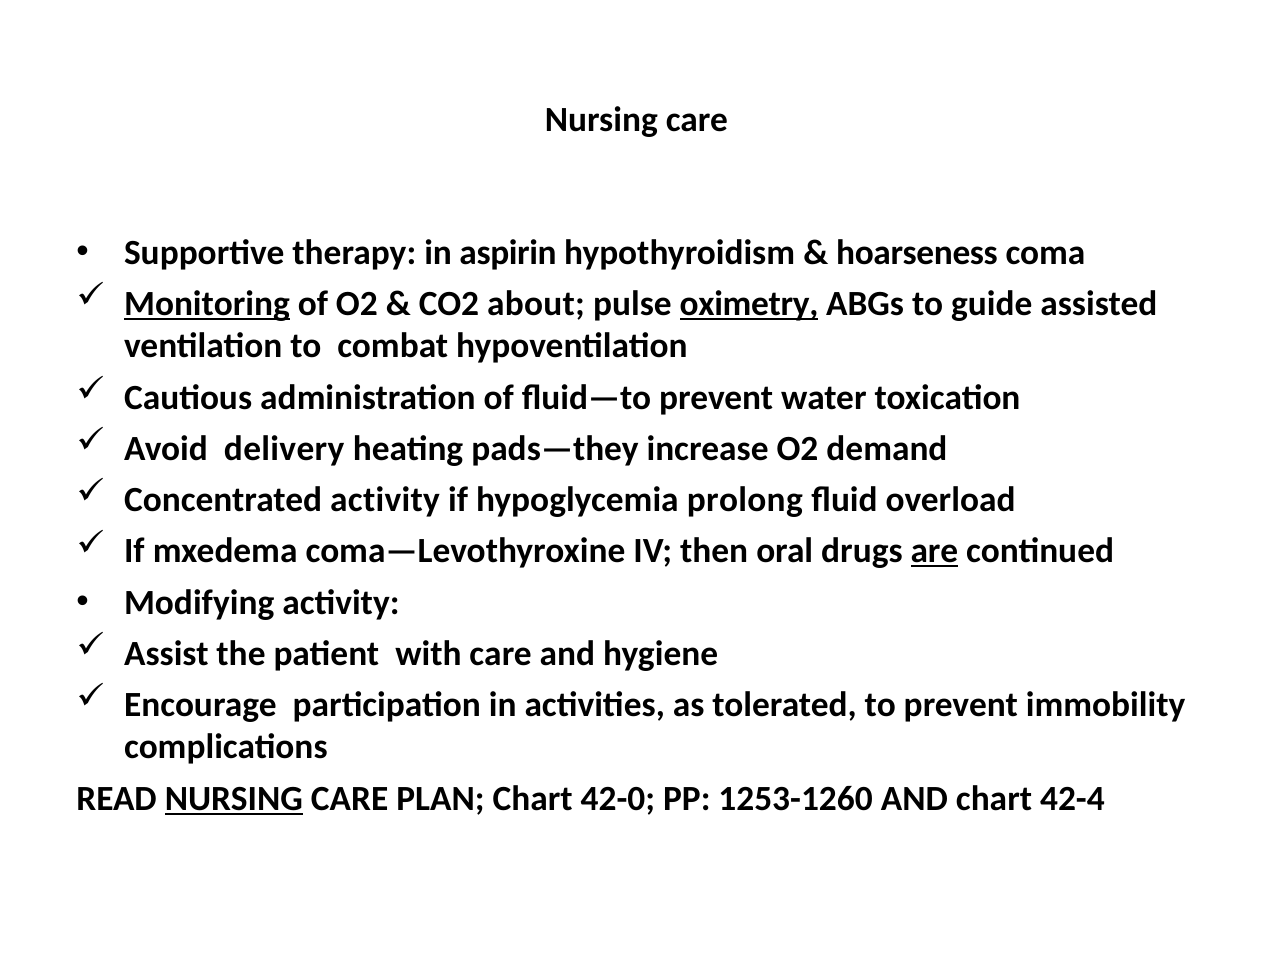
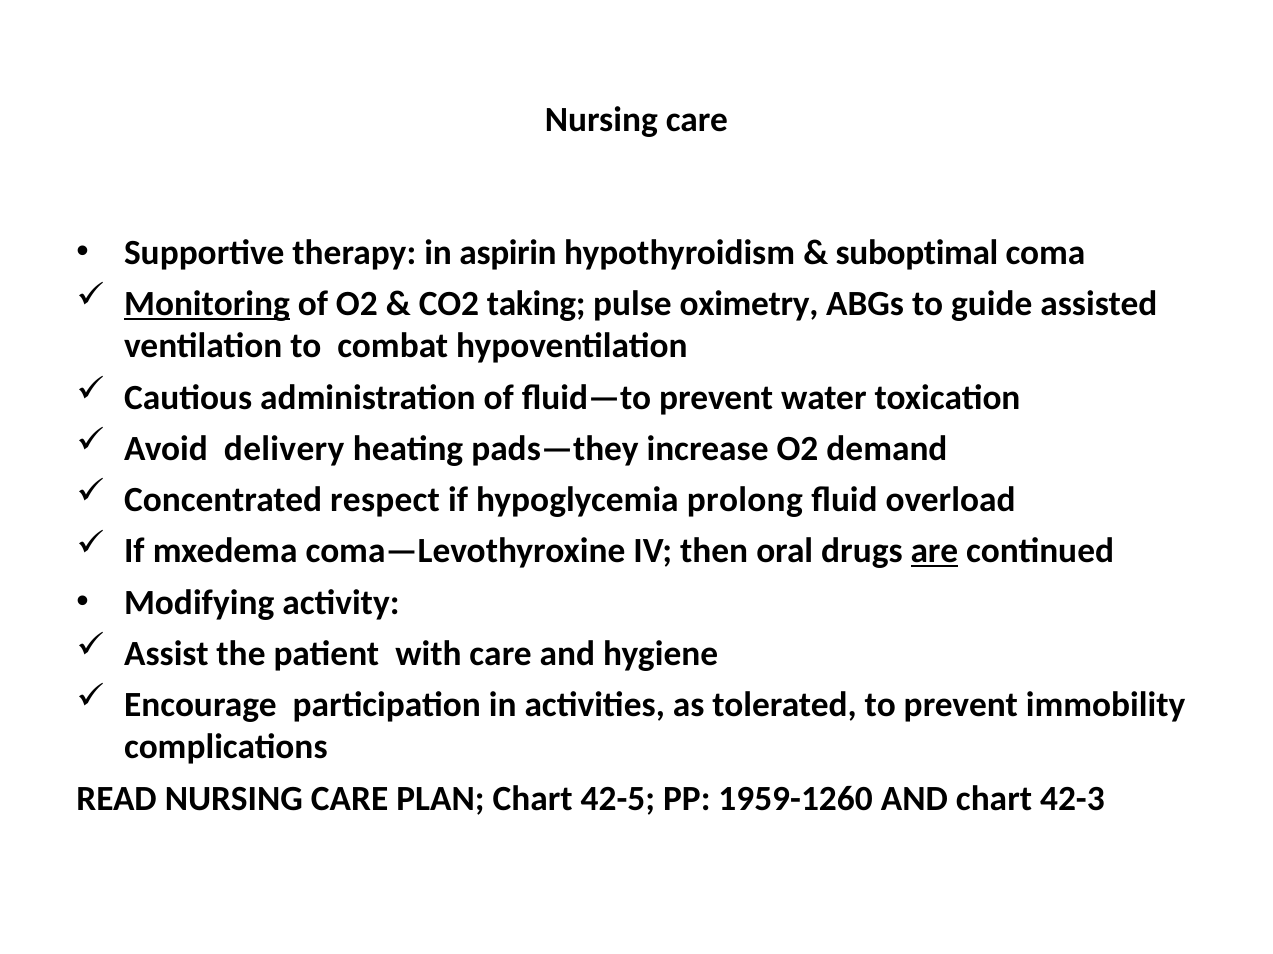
hoarseness: hoarseness -> suboptimal (917, 253)
about: about -> taking (536, 304)
oximetry underline: present -> none (749, 304)
Concentrated activity: activity -> respect (385, 500)
NURSING underline: present -> none (234, 799)
42-0: 42-0 -> 42-5 (618, 799)
1253-1260: 1253-1260 -> 1959-1260 (796, 799)
42-4: 42-4 -> 42-3 (1072, 799)
